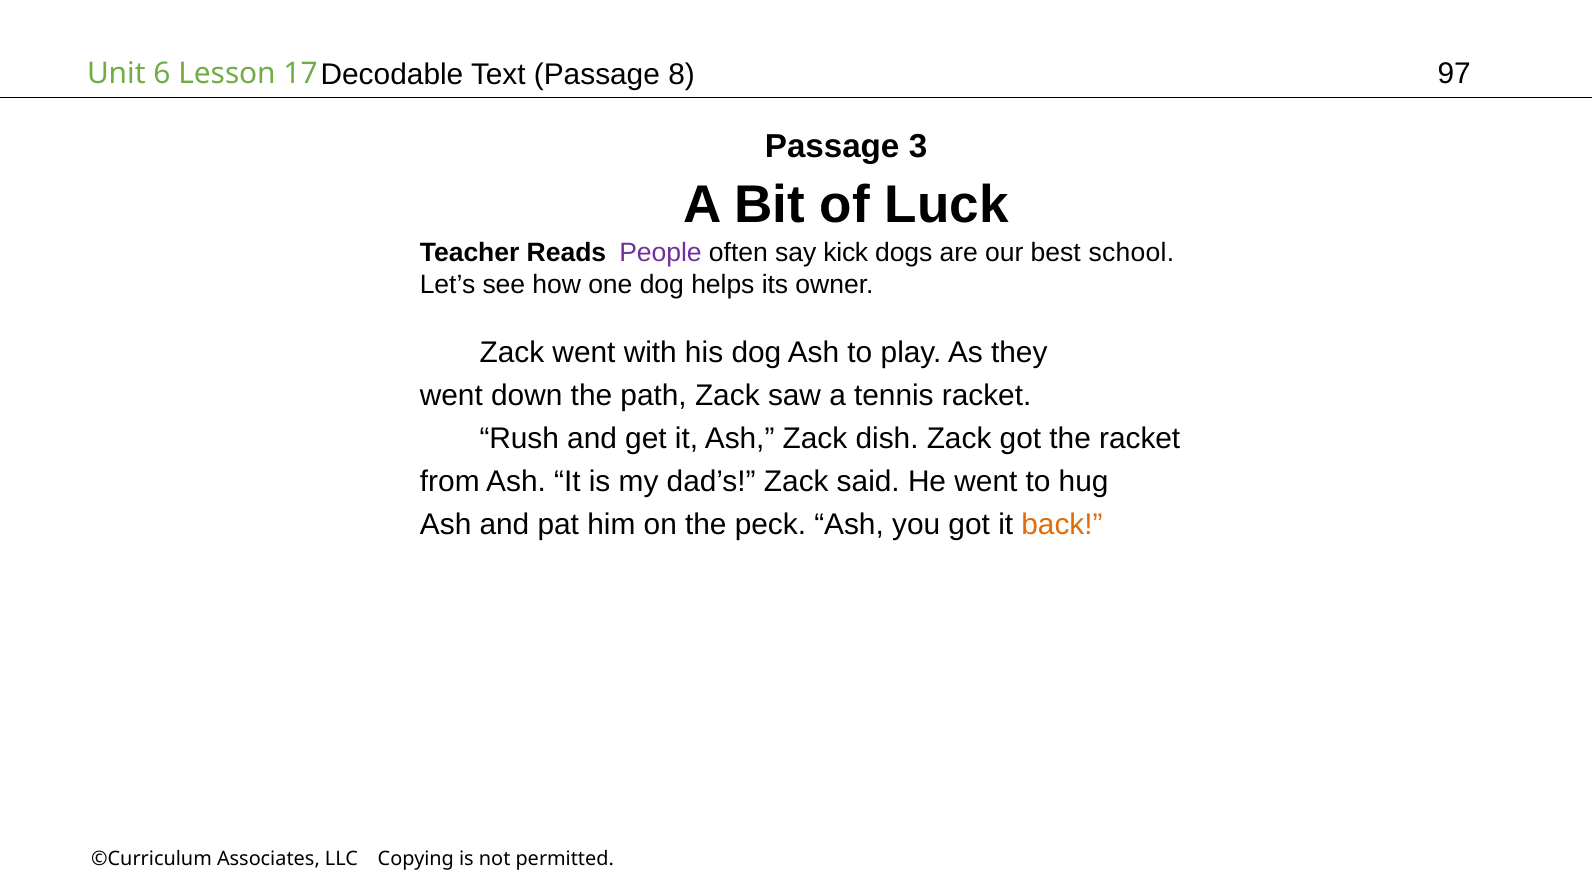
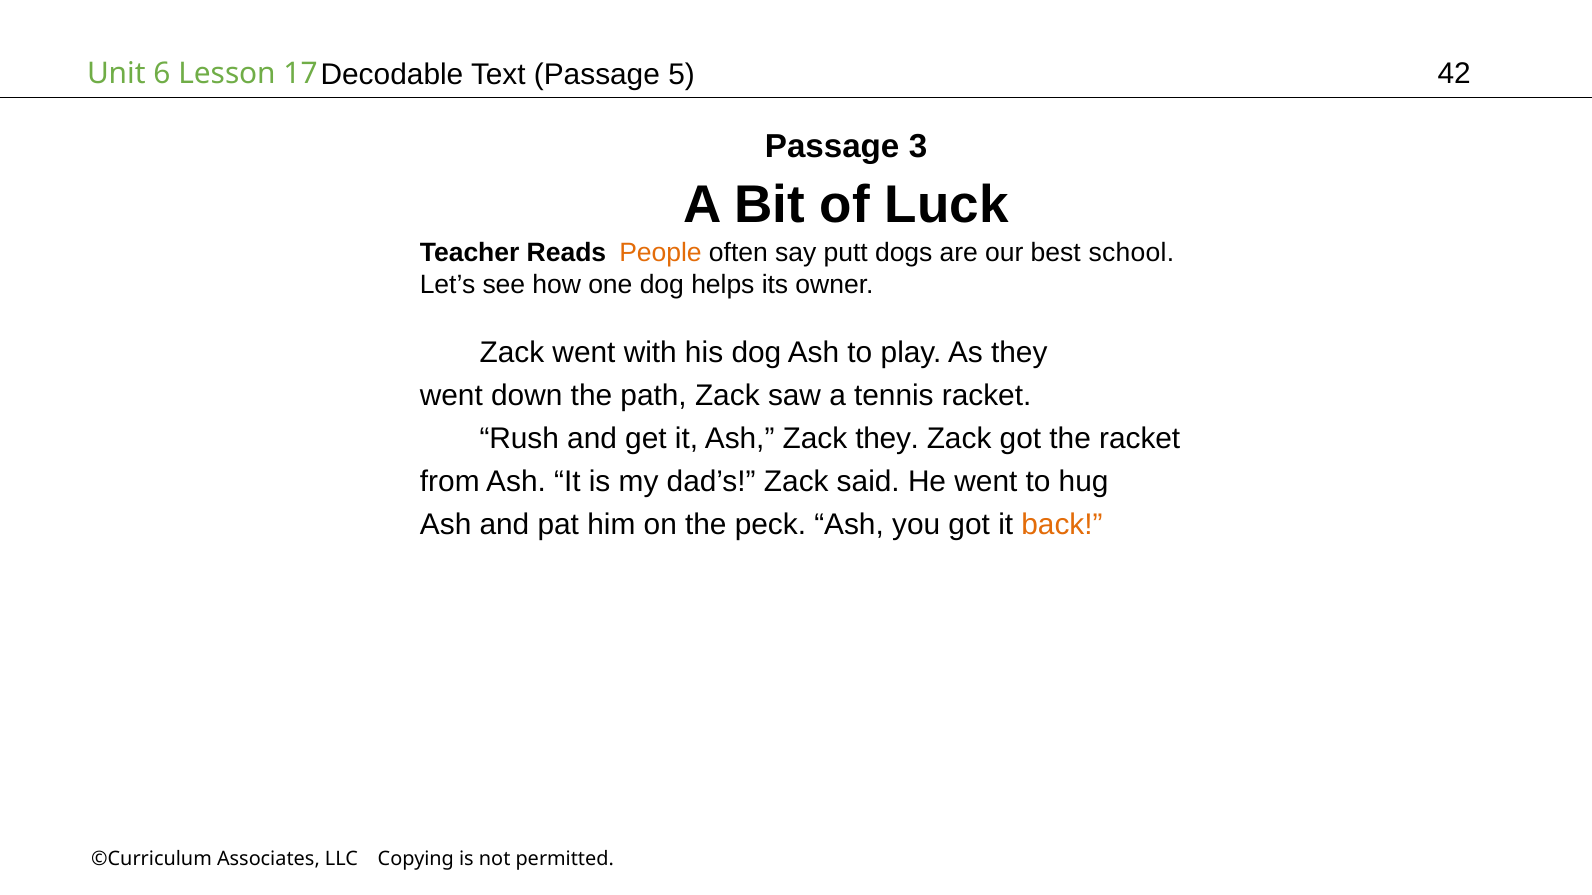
8: 8 -> 5 (682, 75)
97: 97 -> 42 (1454, 74)
People colour: purple -> orange (661, 253)
kick: kick -> putt (846, 253)
Zack dish: dish -> they (887, 439)
